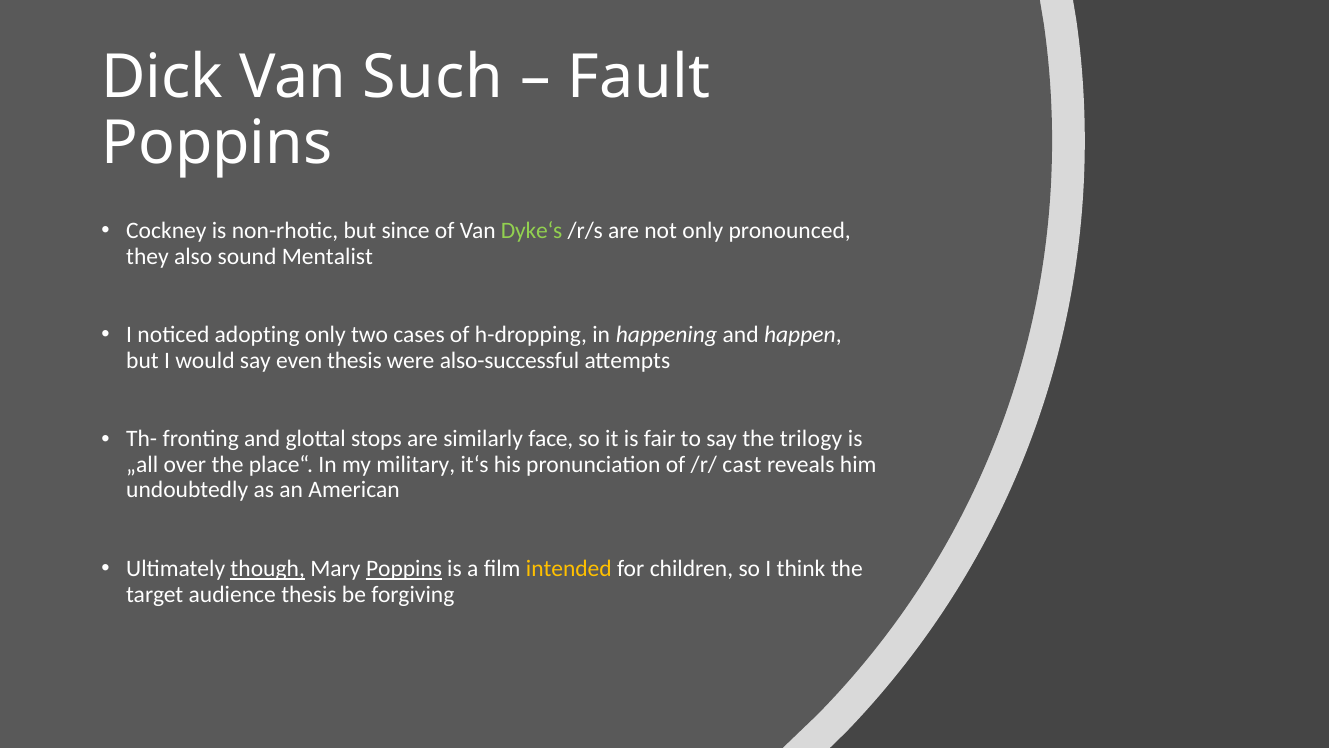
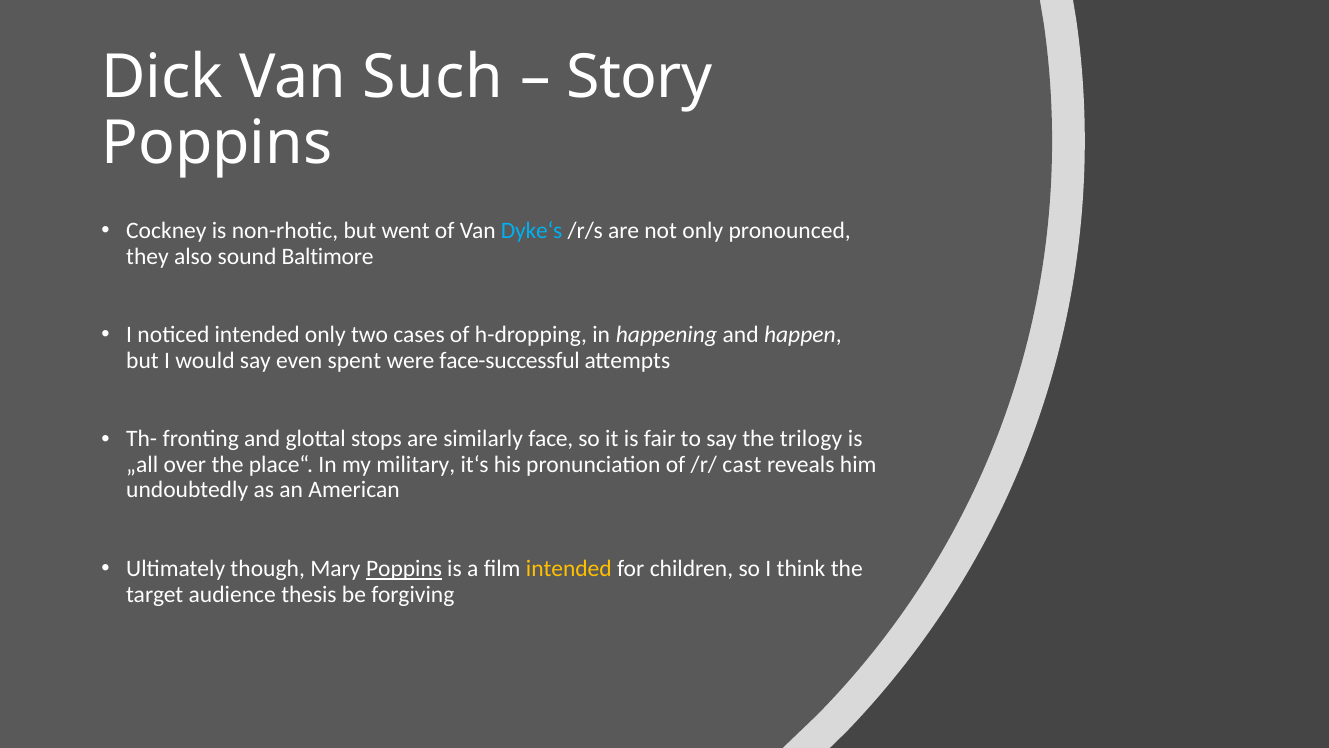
Fault: Fault -> Story (639, 77)
since: since -> went (406, 231)
Dyke‘s colour: light green -> light blue (532, 231)
Mentalist: Mentalist -> Baltimore (328, 256)
noticed adopting: adopting -> intended (257, 335)
even thesis: thesis -> spent (354, 360)
also-successful: also-successful -> face-successful (510, 360)
though underline: present -> none (268, 568)
